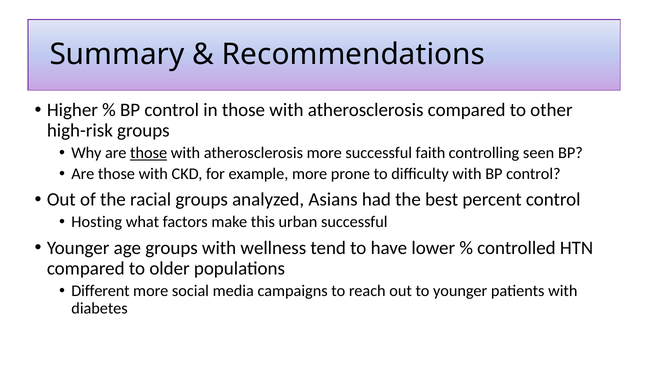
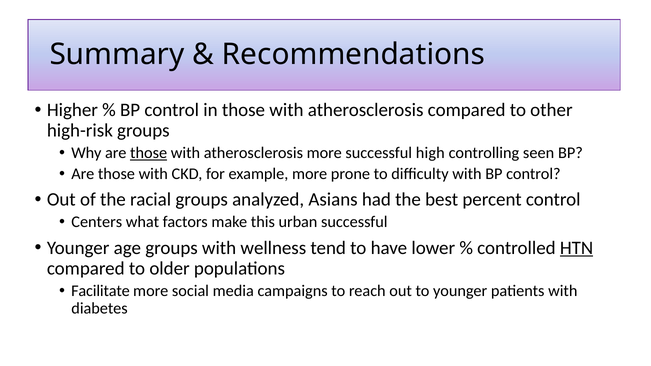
faith: faith -> high (430, 153)
Hosting: Hosting -> Centers (97, 222)
HTN underline: none -> present (577, 248)
Different: Different -> Facilitate (100, 291)
